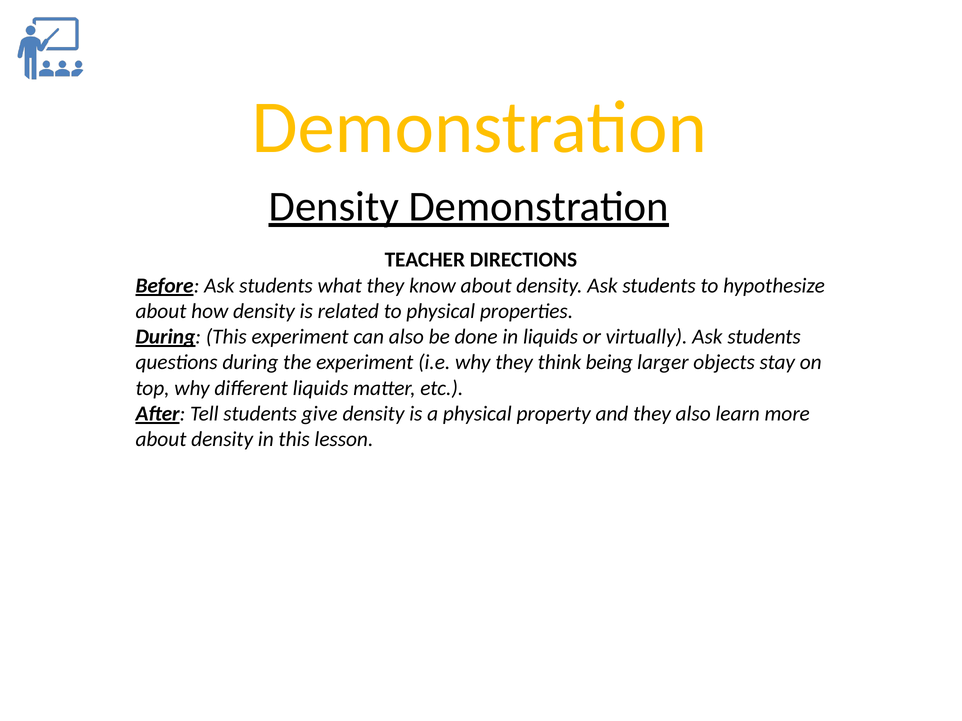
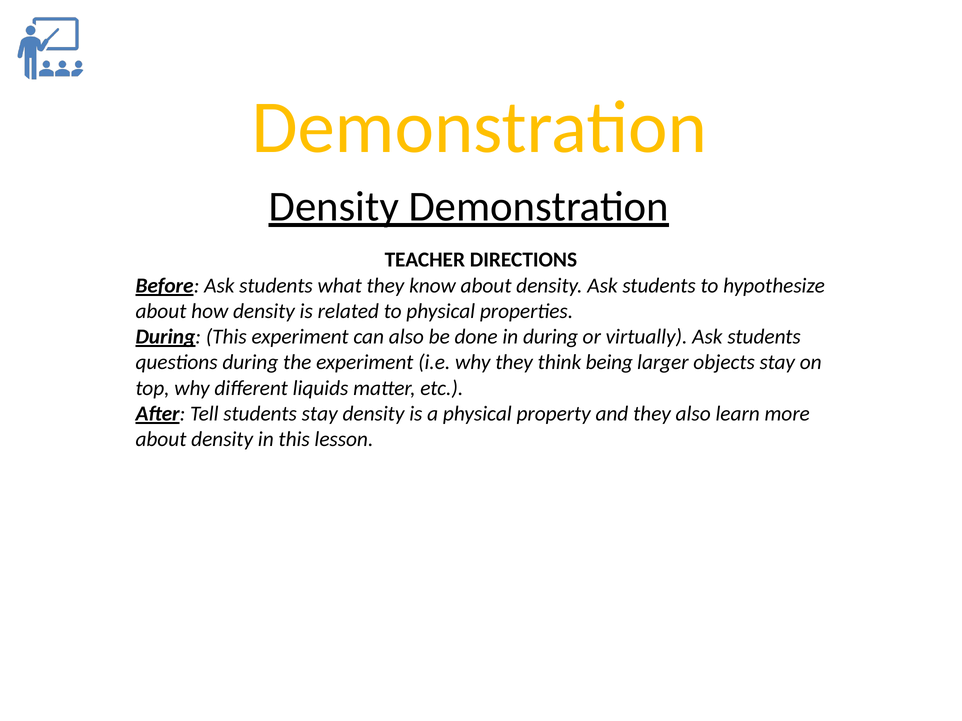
in liquids: liquids -> during (551, 337)
students give: give -> stay (320, 414)
